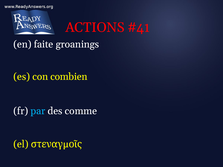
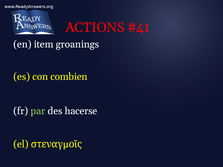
faite: faite -> item (44, 44)
par colour: light blue -> light green (38, 111)
comme: comme -> hacerse (81, 111)
